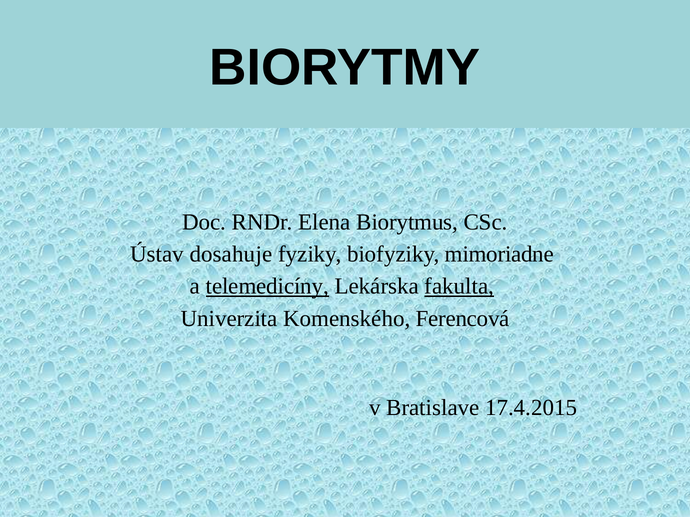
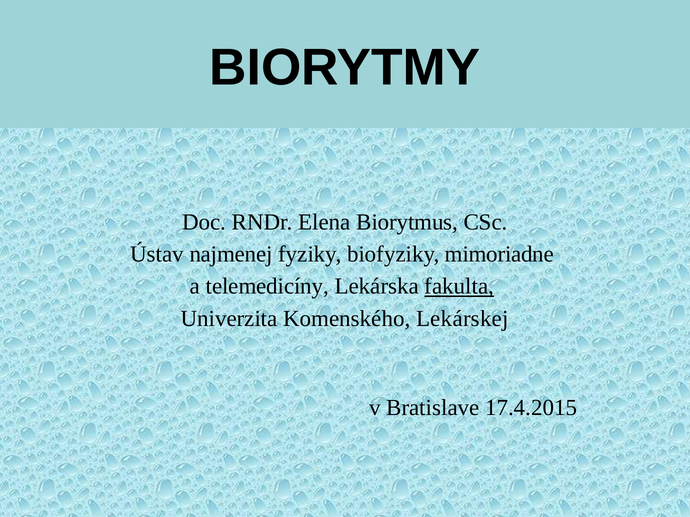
dosahuje: dosahuje -> najmenej (231, 254)
telemedicíny underline: present -> none (267, 287)
Ferencová: Ferencová -> Lekárskej (462, 319)
